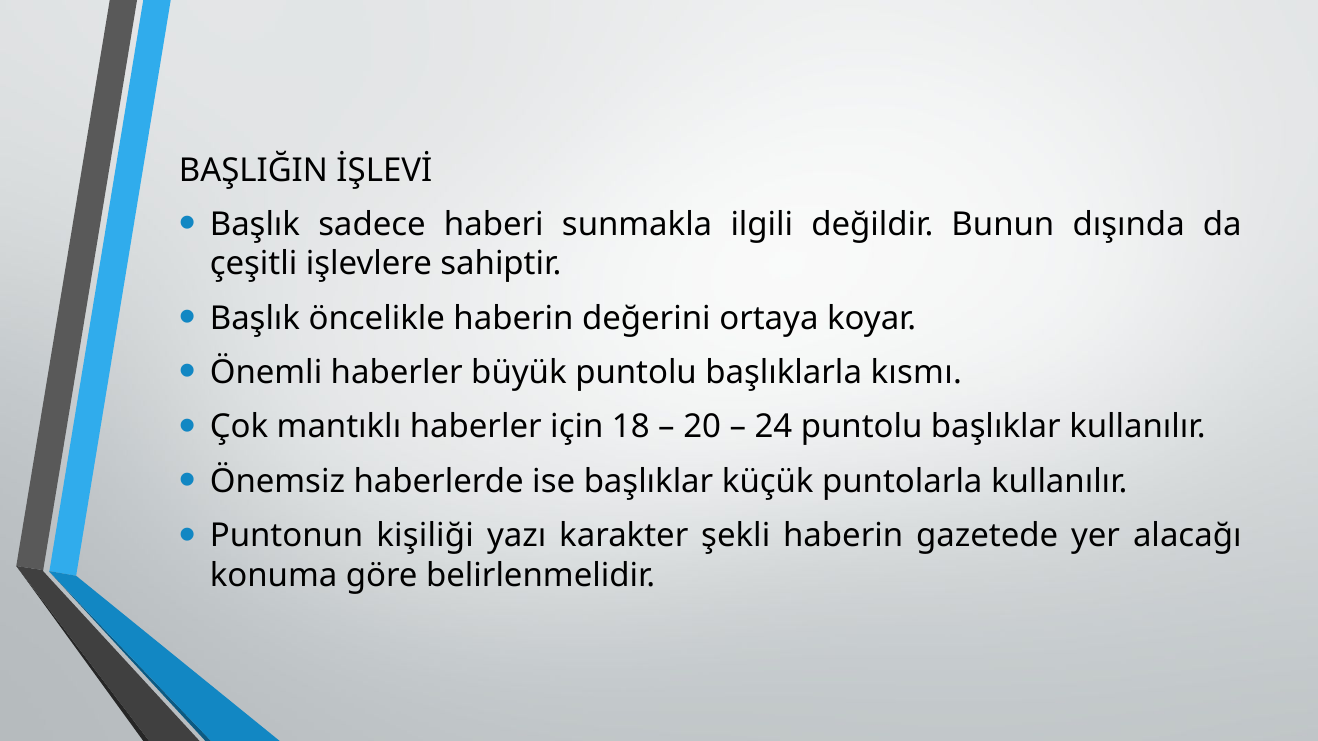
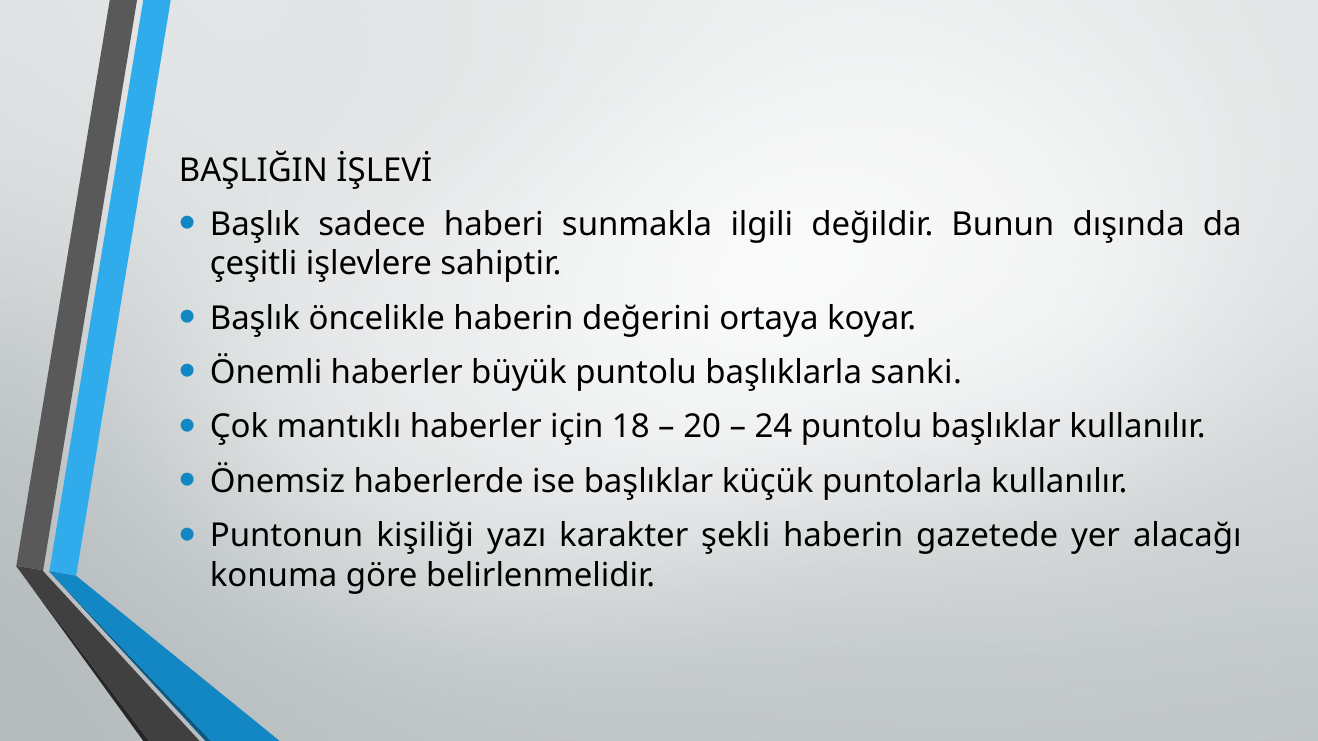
kısmı: kısmı -> sanki (916, 373)
